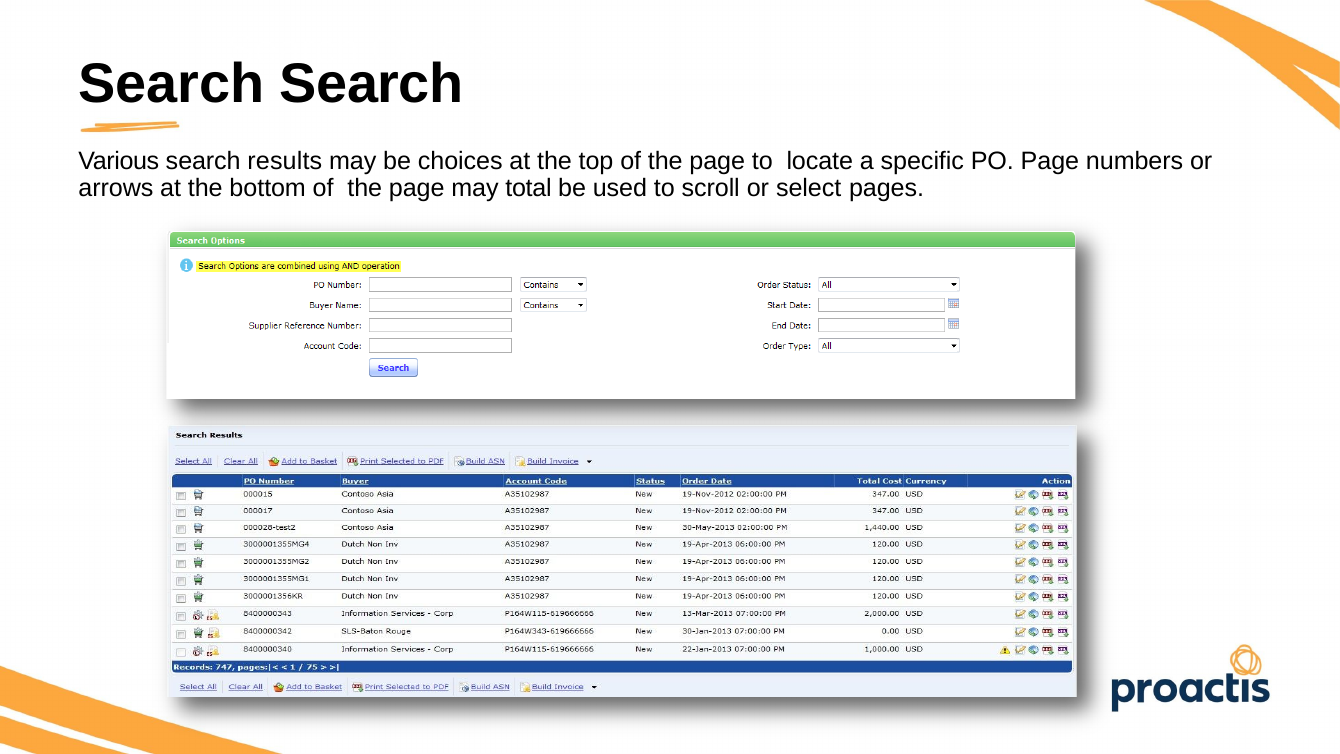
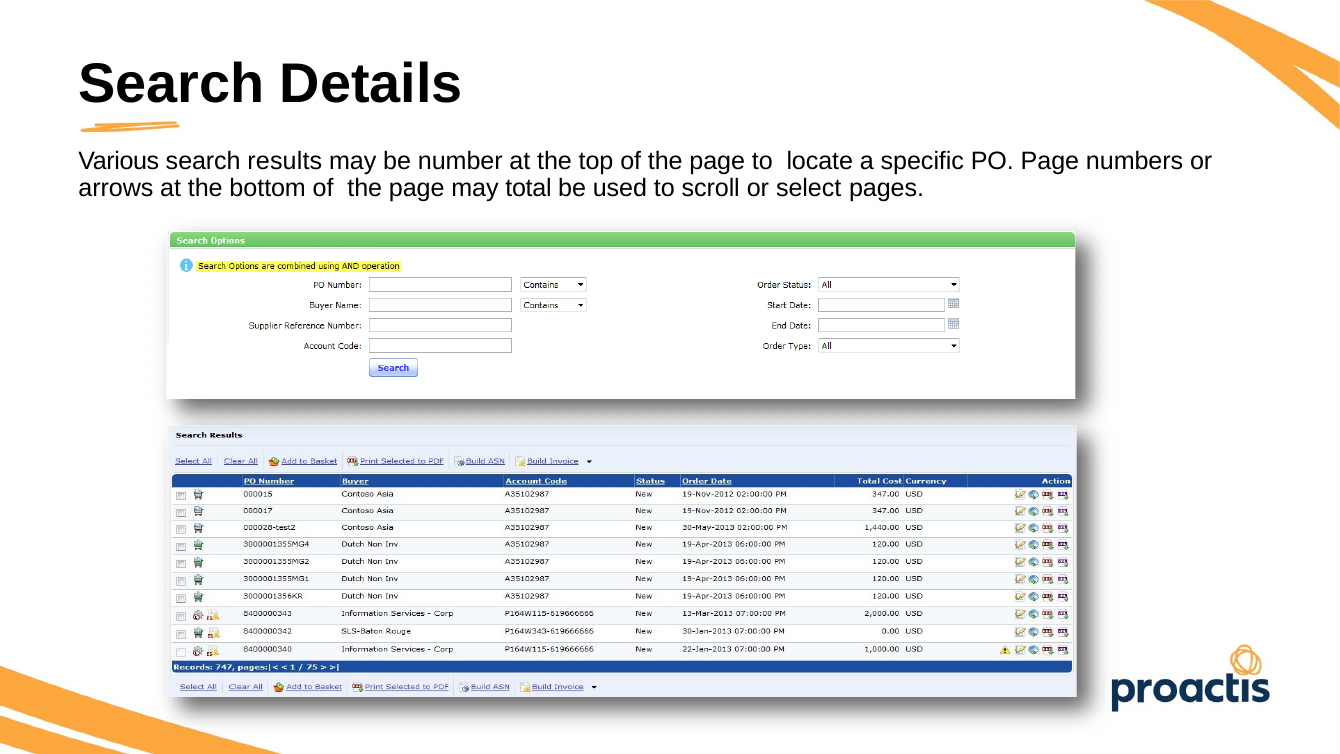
Search Search: Search -> Details (371, 84)
choices: choices -> number (460, 161)
